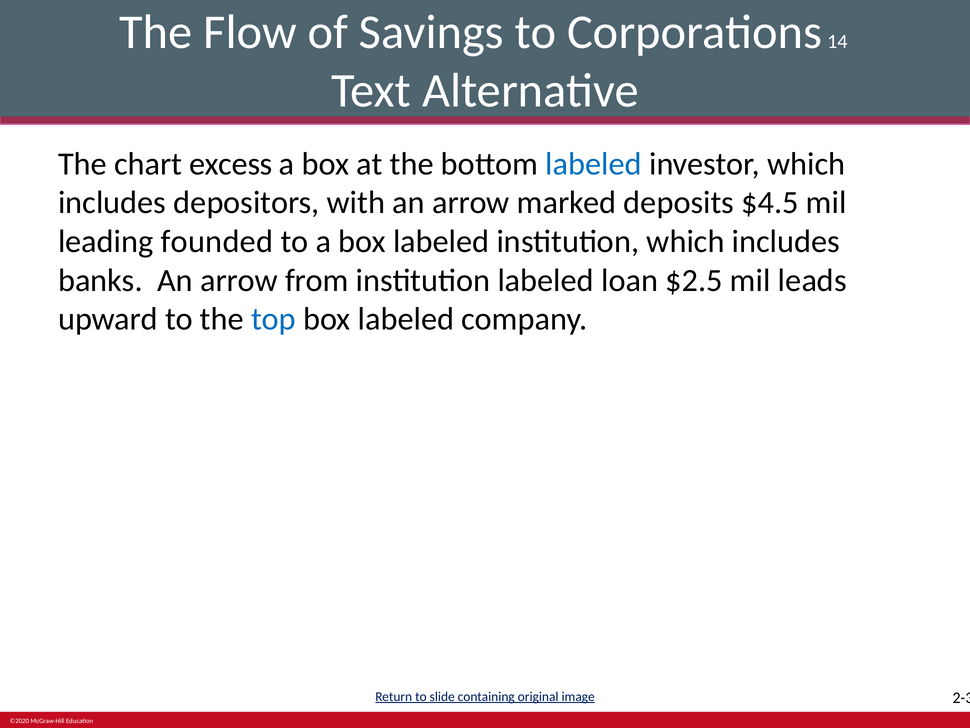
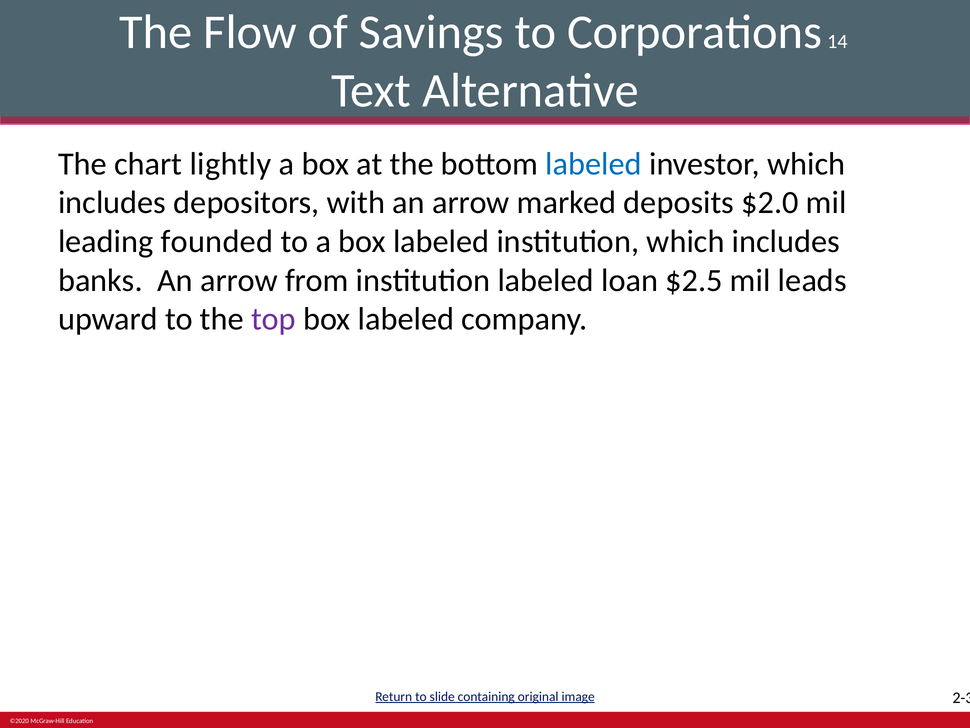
excess: excess -> lightly (230, 164)
$4.5: $4.5 -> $2.0 (770, 203)
top colour: blue -> purple (274, 319)
